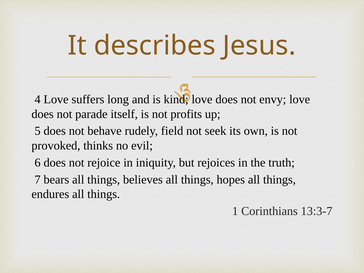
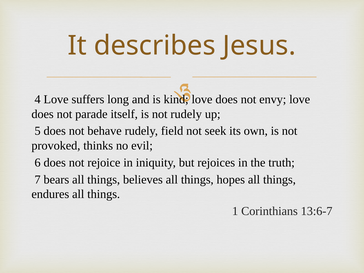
not profits: profits -> rudely (186, 114)
13:3-7: 13:3-7 -> 13:6-7 (317, 211)
